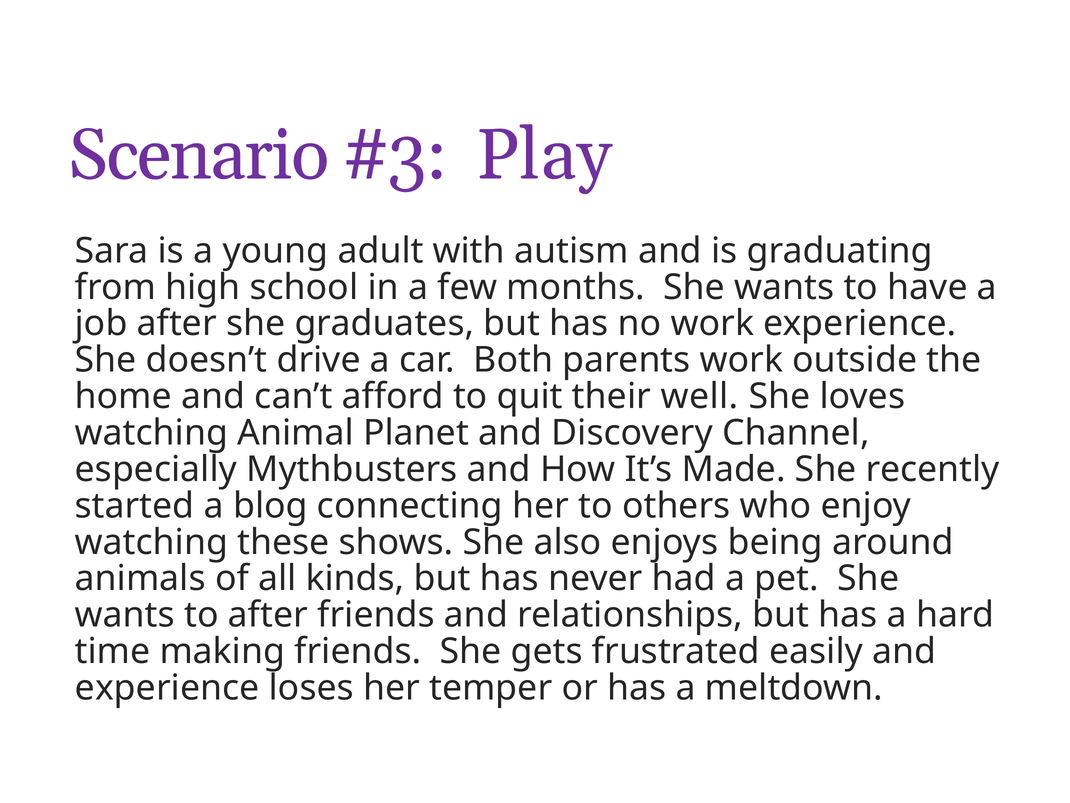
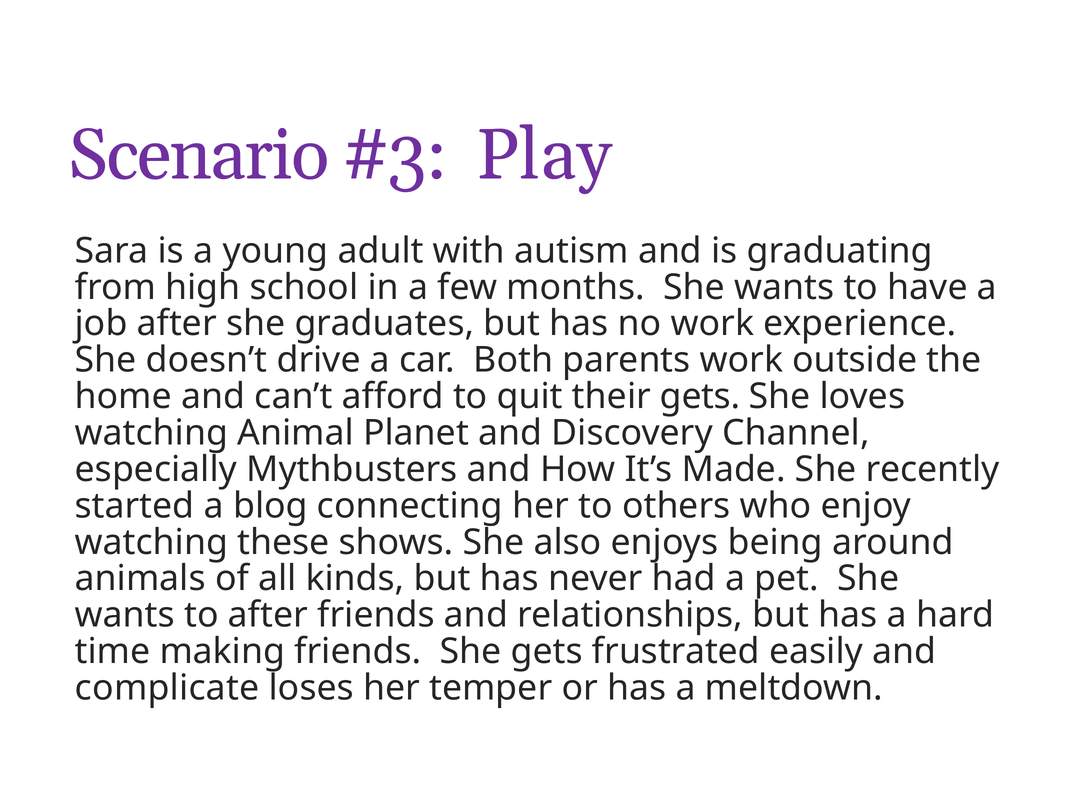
their well: well -> gets (700, 396)
experience: experience -> complicate (167, 687)
